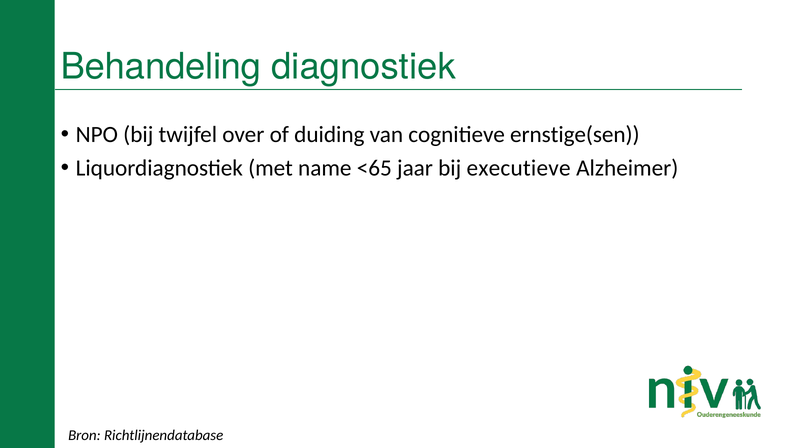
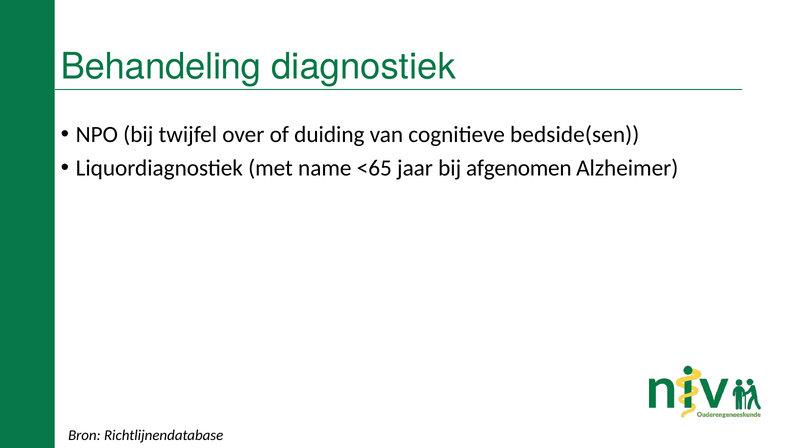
ernstige(sen: ernstige(sen -> bedside(sen (575, 135)
executieve: executieve -> afgenomen (519, 168)
